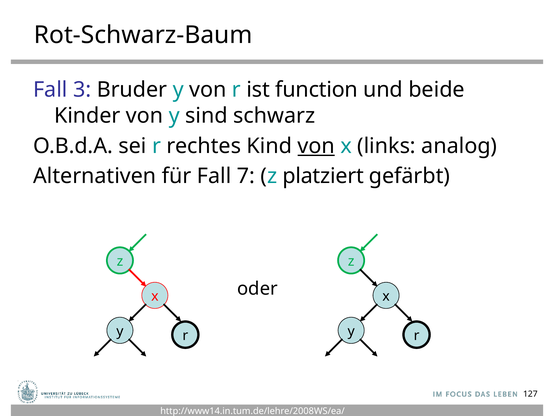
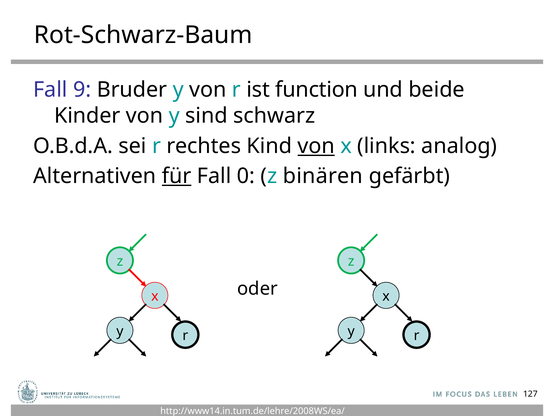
3: 3 -> 9 (82, 90)
für underline: none -> present (177, 176)
7: 7 -> 0 (246, 176)
platziert: platziert -> binären (323, 176)
